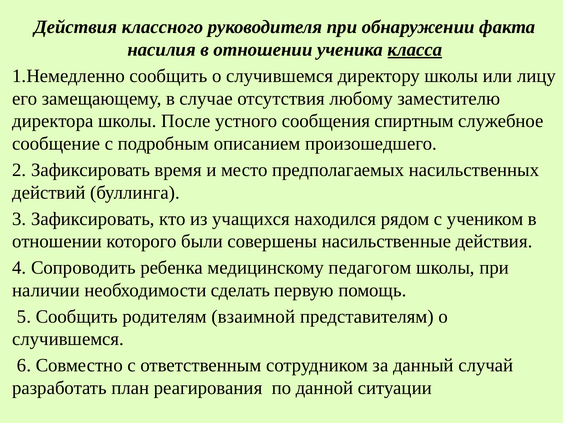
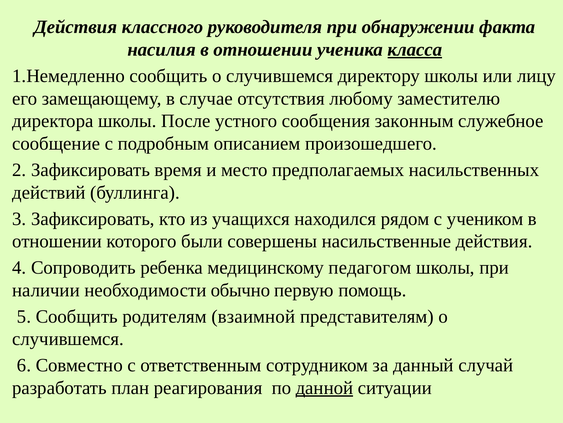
спиртным: спиртным -> законным (414, 121)
сделать: сделать -> обычно (240, 290)
данной underline: none -> present (324, 387)
